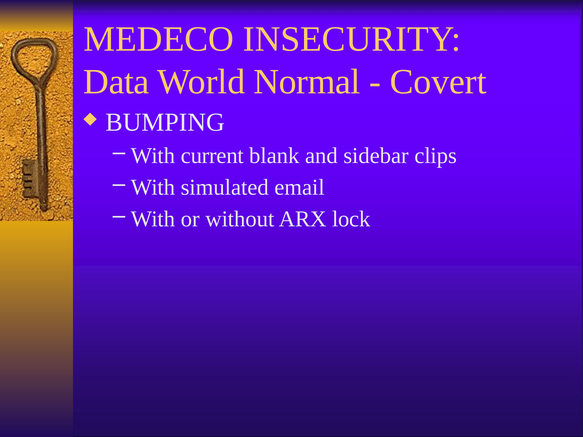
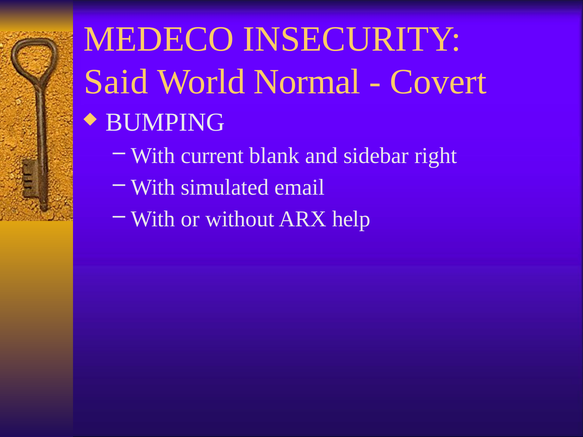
Data: Data -> Said (116, 82)
clips: clips -> right (436, 156)
lock: lock -> help (351, 219)
